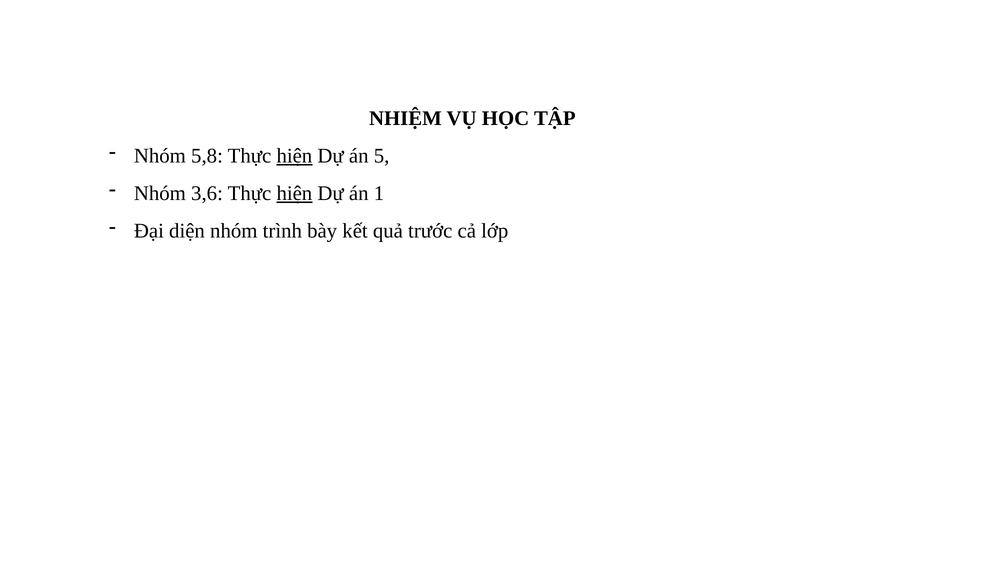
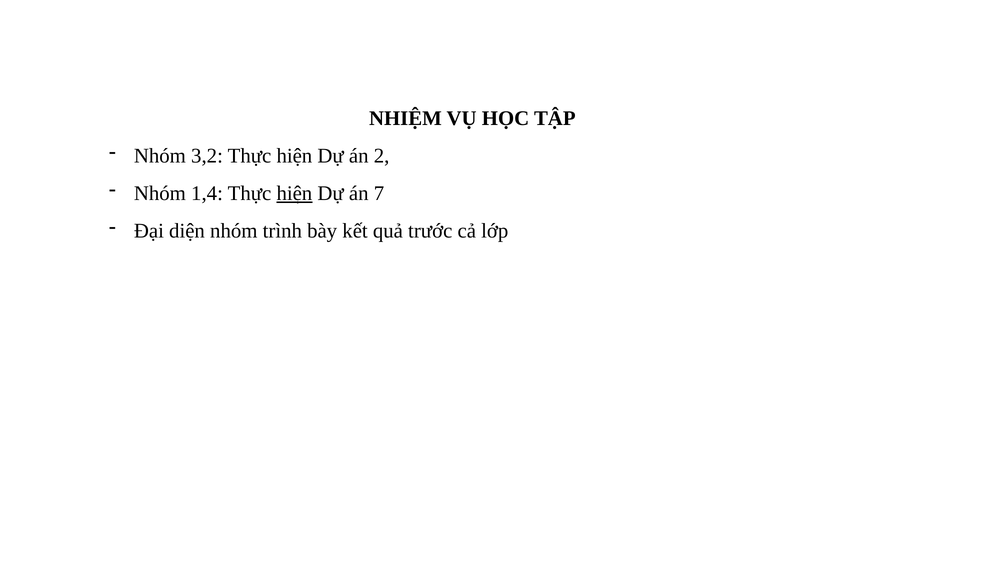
5,8: 5,8 -> 3,2 (207, 156)
hiện underline: present -> none (294, 156)
5: 5 -> 2 (382, 156)
3,6: 3,6 -> 1,4 (207, 193)
1: 1 -> 7 (379, 193)
